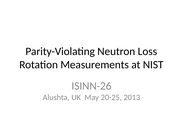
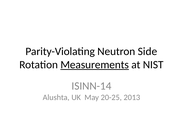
Loss: Loss -> Side (147, 51)
Measurements underline: none -> present (95, 65)
ISINN-26: ISINN-26 -> ISINN-14 (91, 86)
